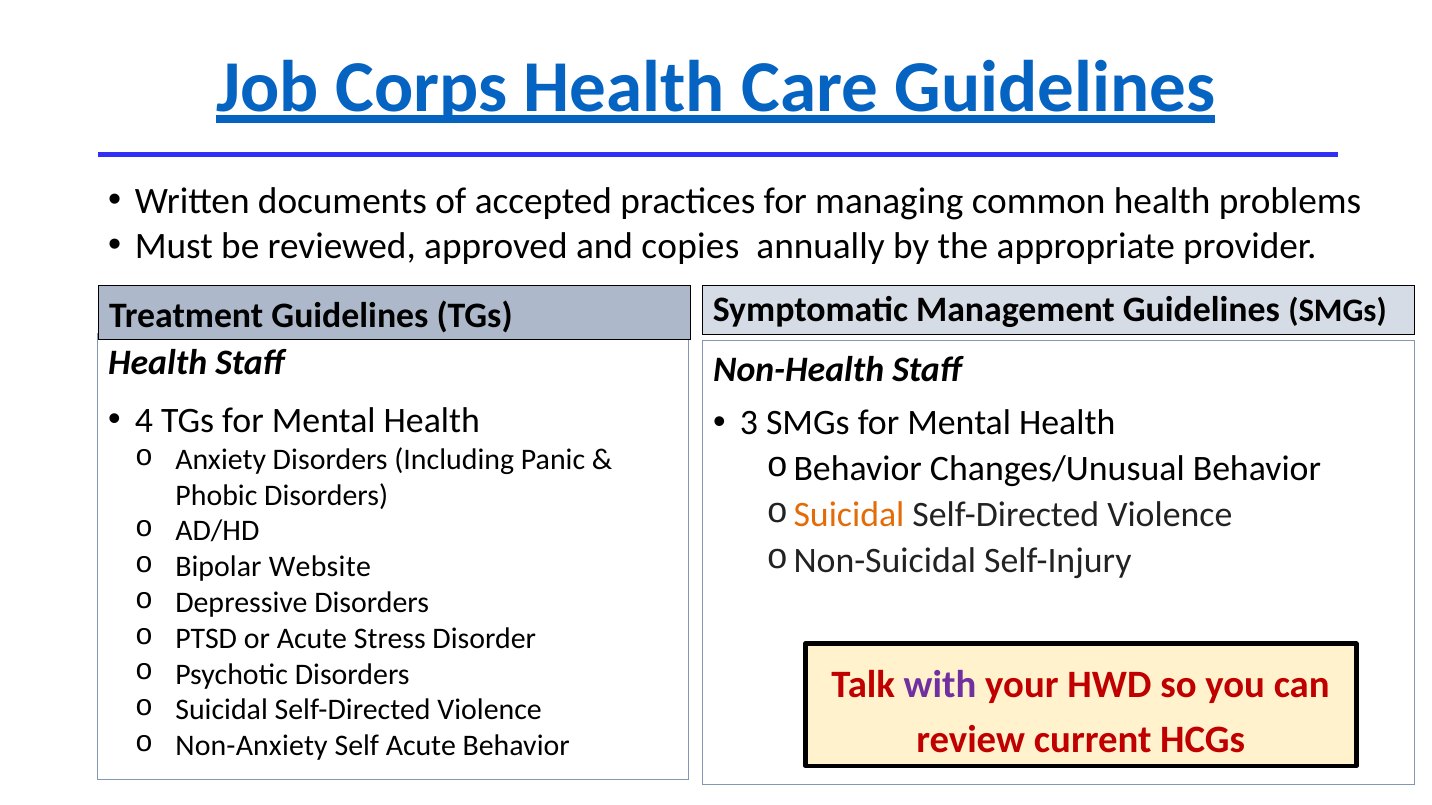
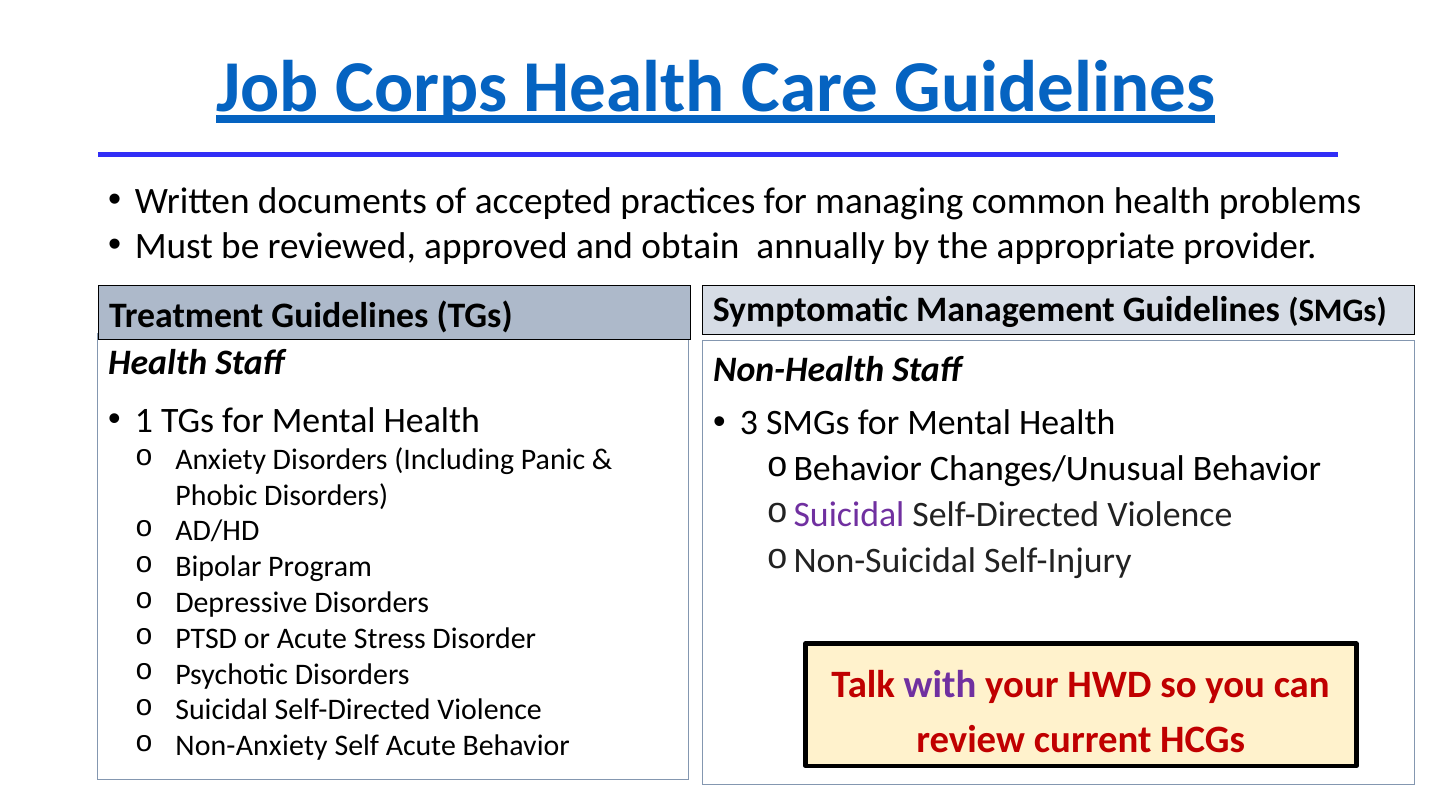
copies: copies -> obtain (690, 246)
4: 4 -> 1 (144, 421)
Suicidal colour: orange -> purple (849, 515)
Website: Website -> Program (320, 567)
